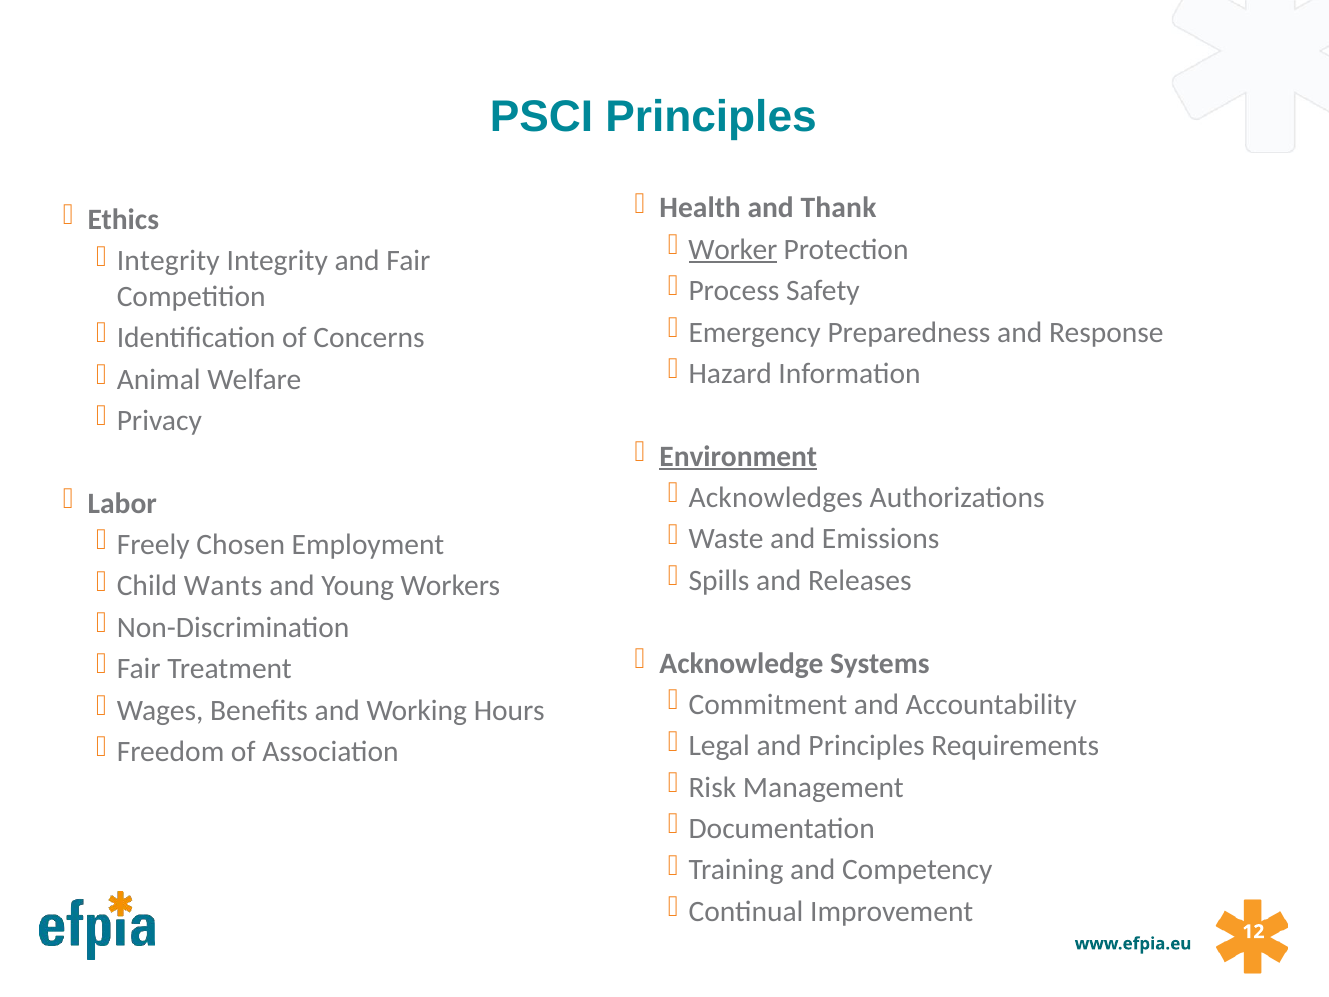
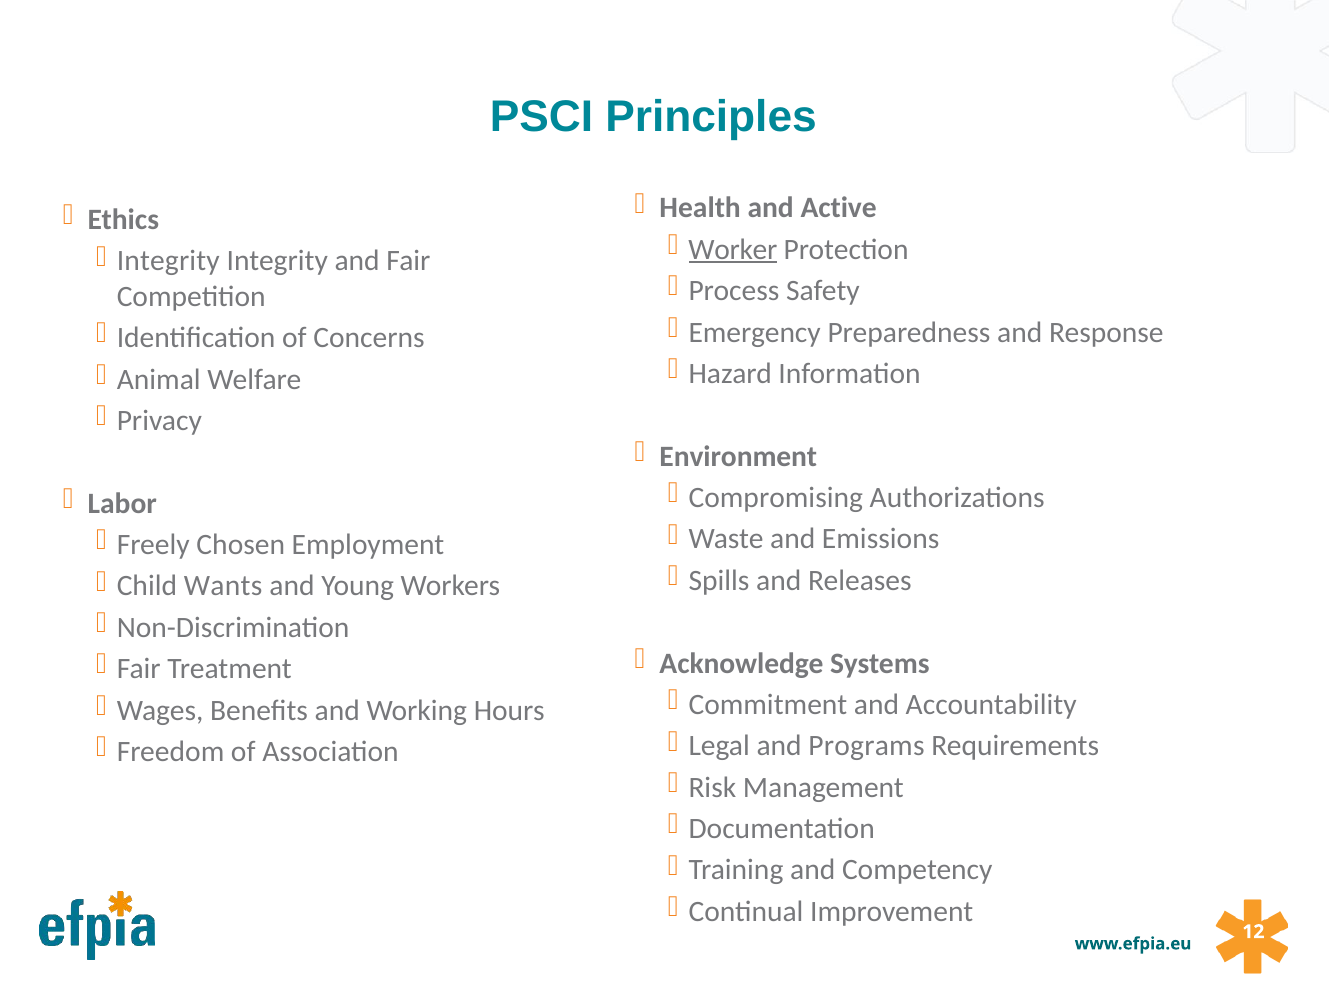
Thank: Thank -> Active (839, 208)
Environment underline: present -> none (738, 456)
Acknowledges: Acknowledges -> Compromising (776, 498)
and Principles: Principles -> Programs (867, 746)
